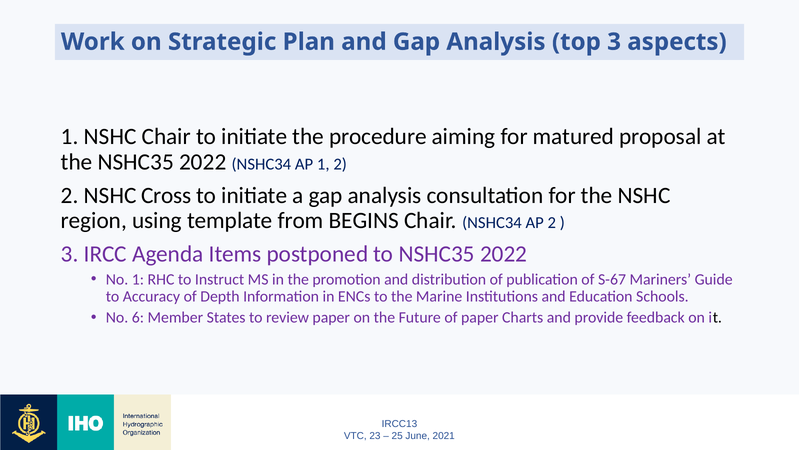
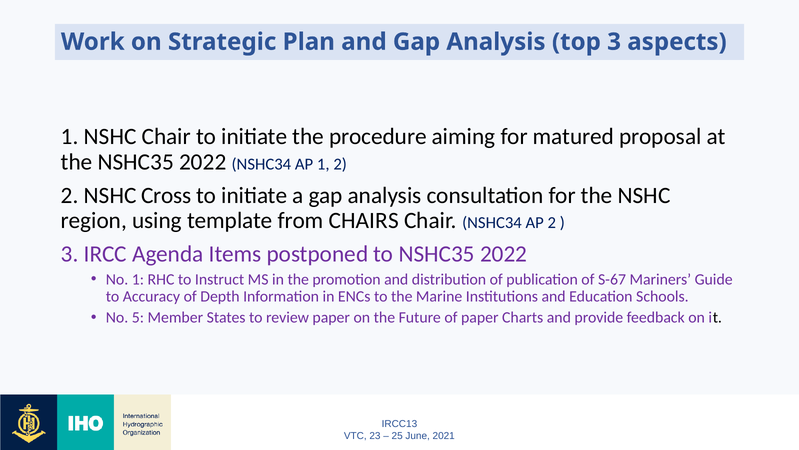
BEGINS: BEGINS -> CHAIRS (364, 220)
6: 6 -> 5 (138, 317)
